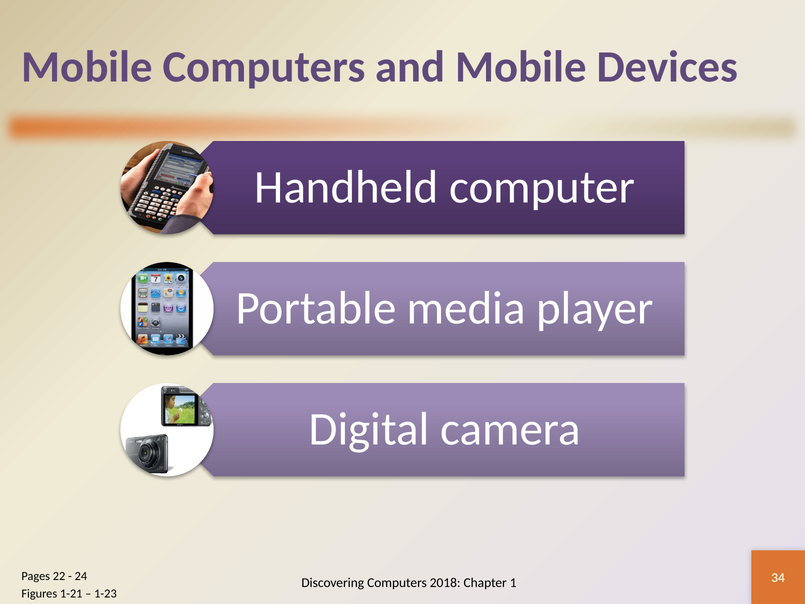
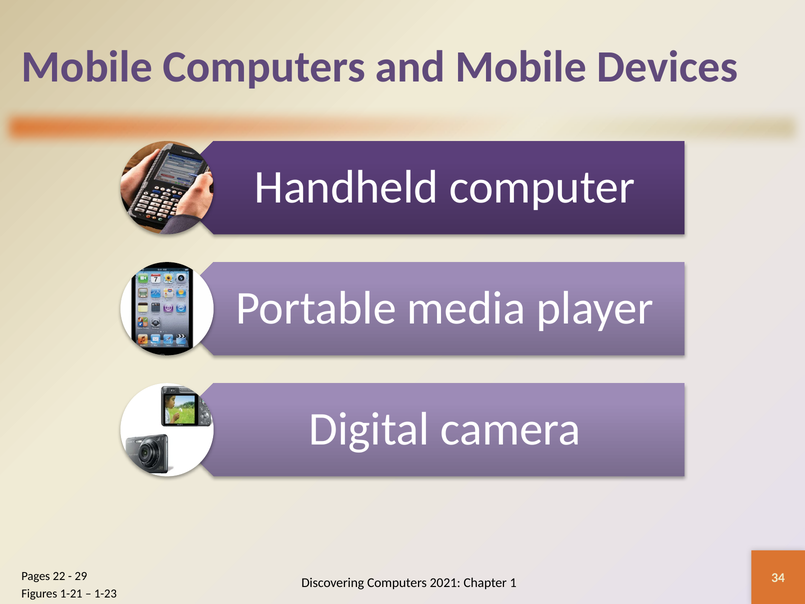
24: 24 -> 29 (81, 576)
2018: 2018 -> 2021 (445, 583)
